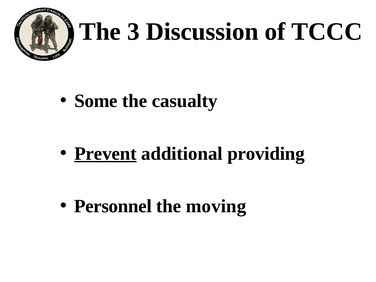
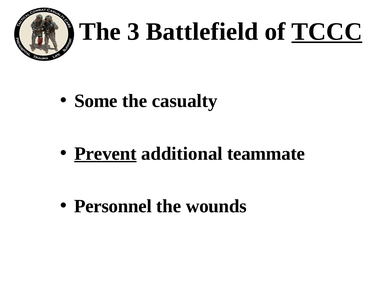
Discussion: Discussion -> Battlefield (202, 32)
TCCC underline: none -> present (327, 32)
providing: providing -> teammate (266, 154)
moving: moving -> wounds (216, 206)
